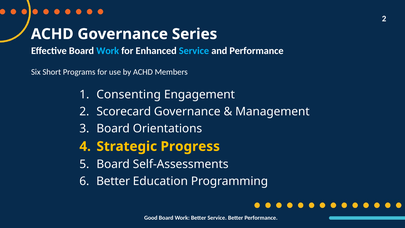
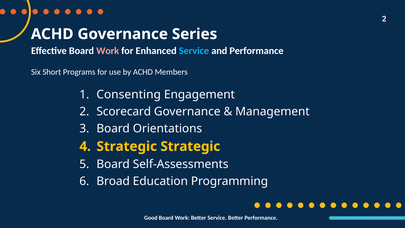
Work colour: light blue -> pink (108, 51)
Strategic Progress: Progress -> Strategic (190, 146)
Better: Better -> Broad (113, 181)
